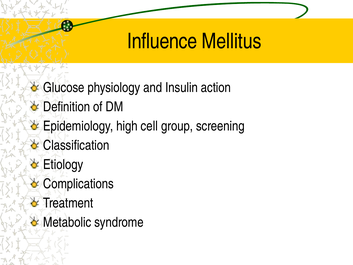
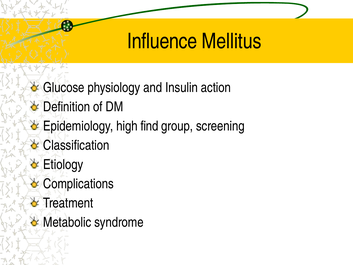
cell: cell -> find (149, 126)
